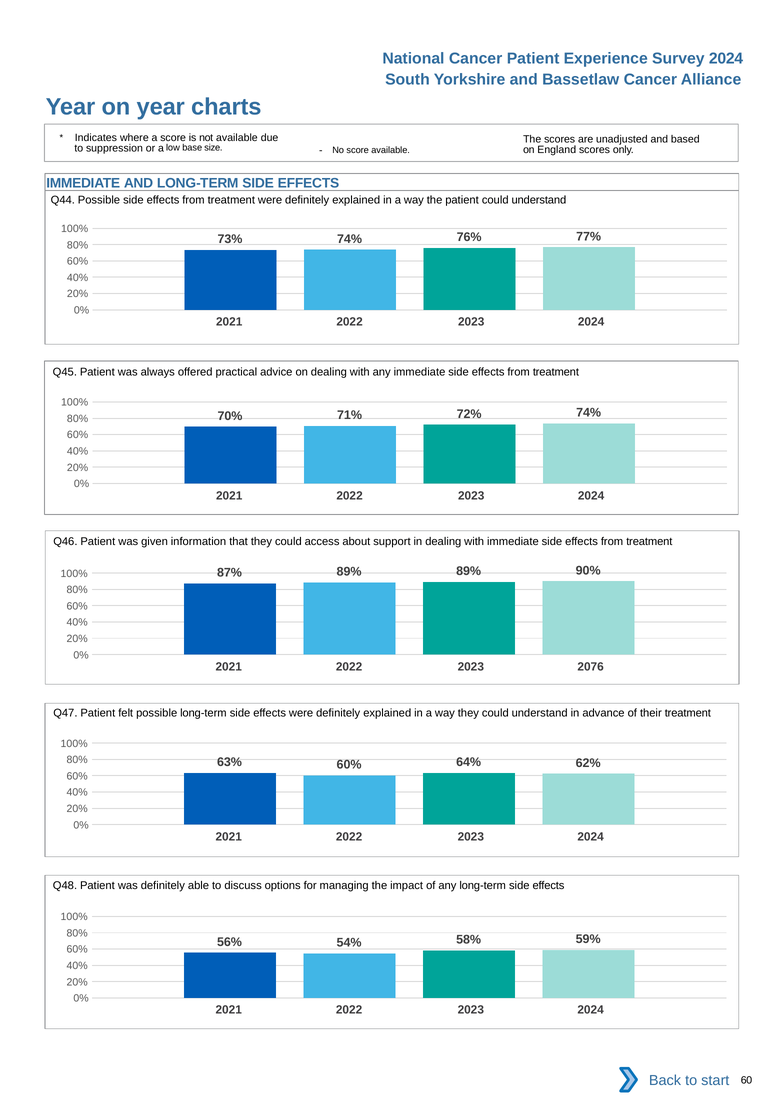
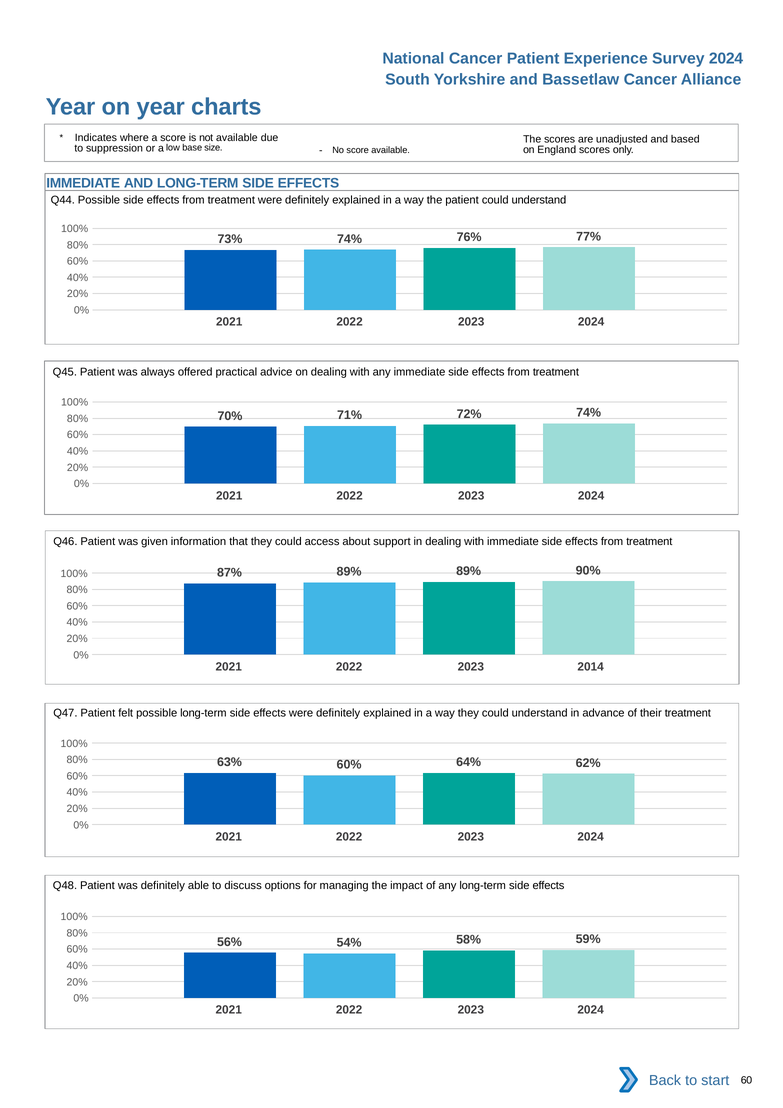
2076: 2076 -> 2014 (591, 667)
